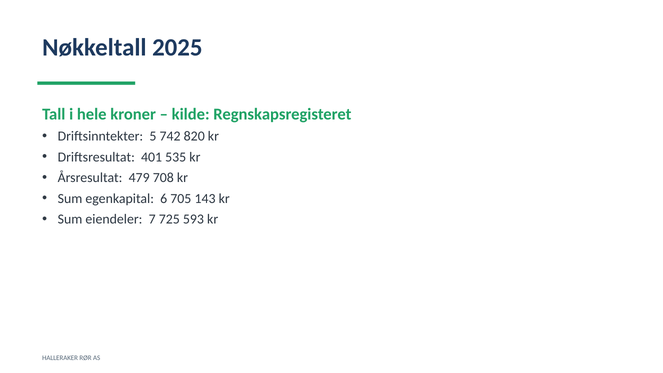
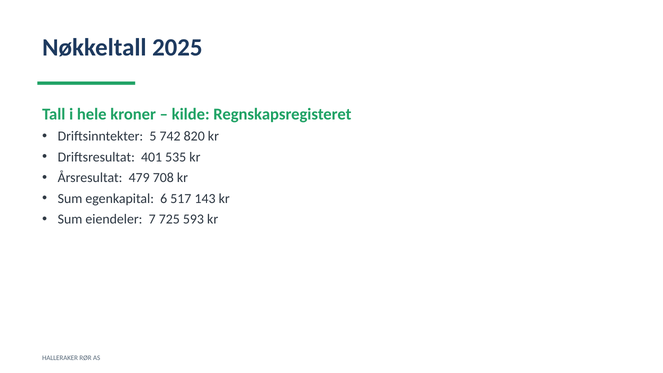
705: 705 -> 517 (181, 199)
